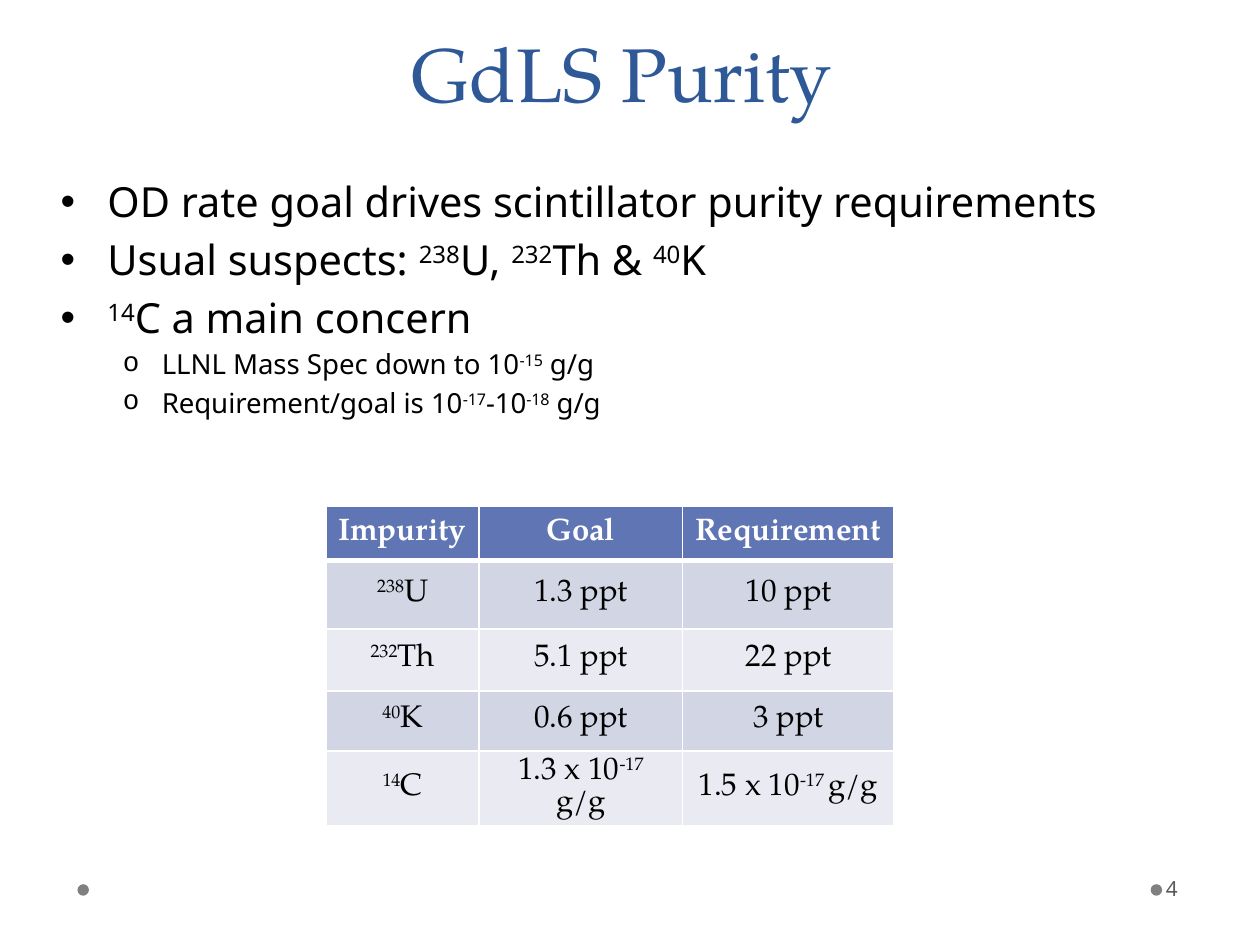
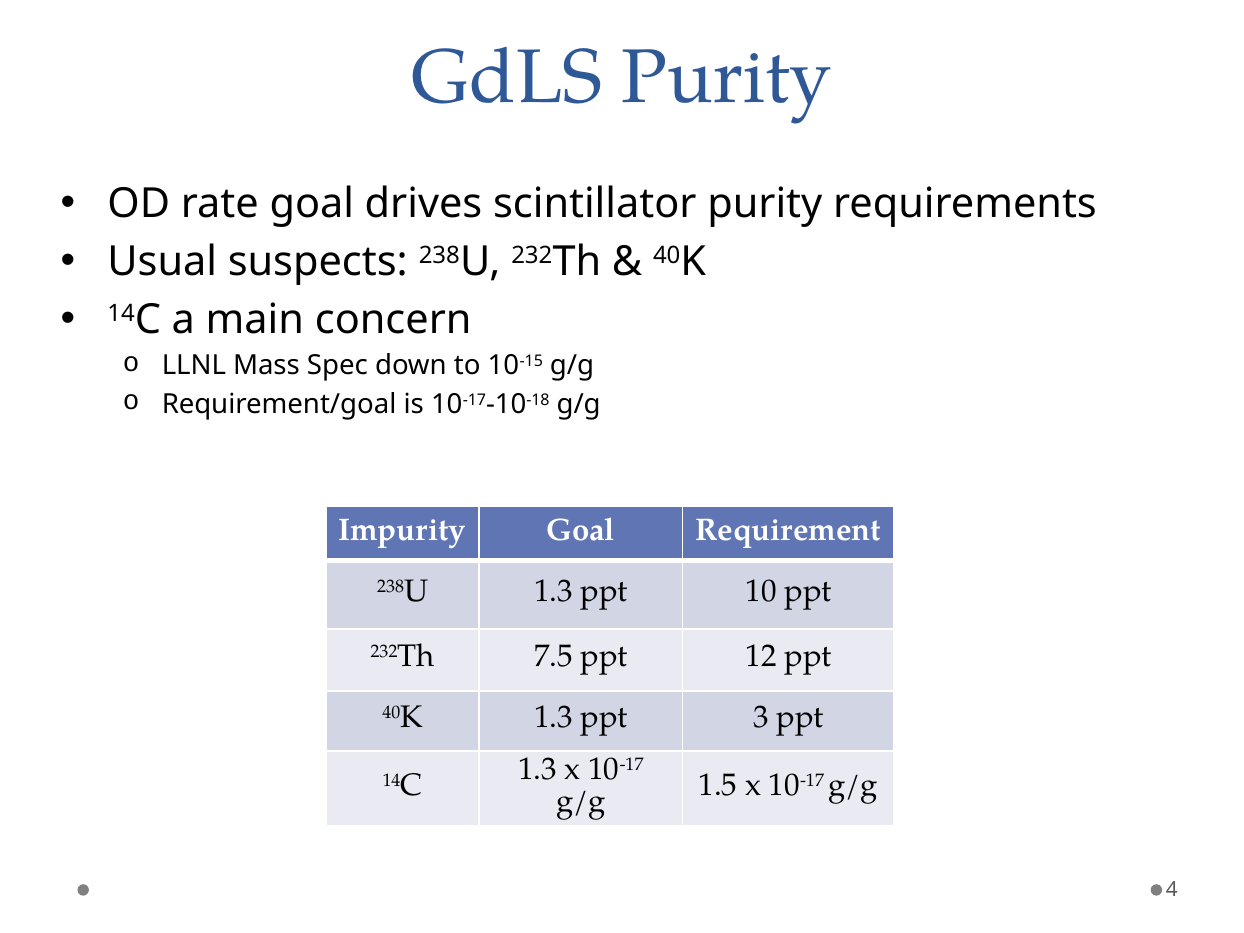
5.1: 5.1 -> 7.5 (553, 657)
22: 22 -> 12 (761, 657)
40K 0.6: 0.6 -> 1.3 (553, 718)
